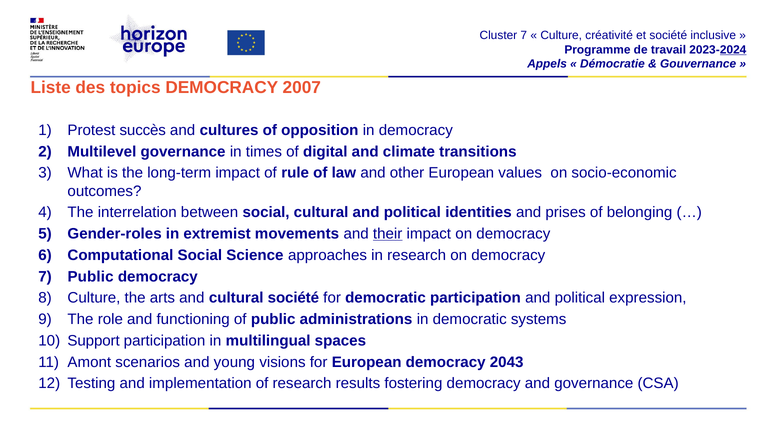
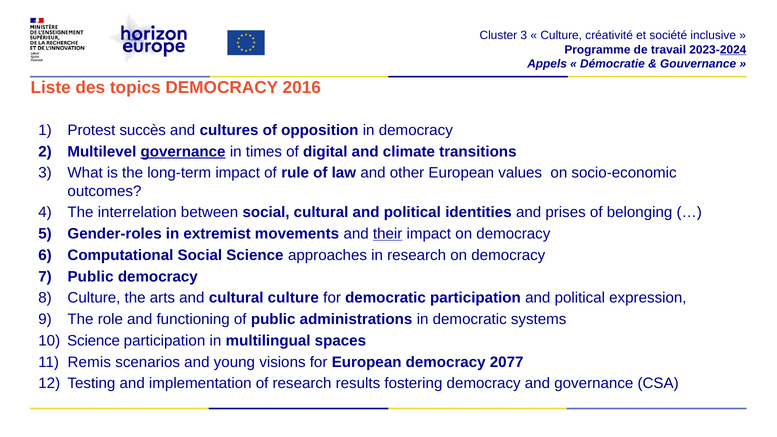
Cluster 7: 7 -> 3 (524, 35)
2007: 2007 -> 2016 (302, 88)
governance underline: none -> present (183, 152)
cultural société: société -> culture (293, 298)
Support: Support -> Science (94, 341)
Amont: Amont -> Remis (89, 362)
2043: 2043 -> 2077 (507, 362)
